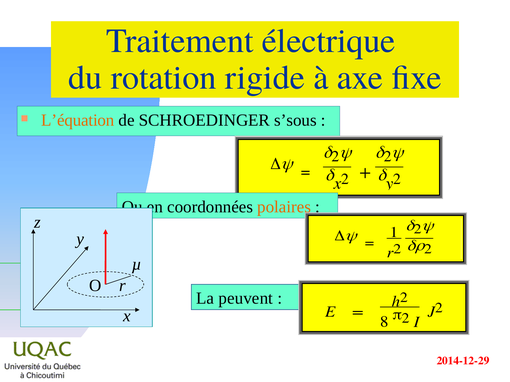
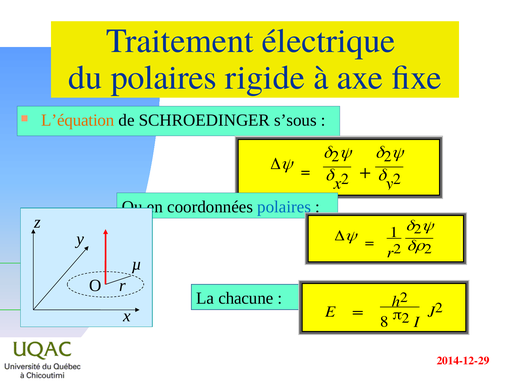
du rotation: rotation -> polaires (164, 78)
polaires colour: orange -> blue (284, 207)
peuvent: peuvent -> chacune (246, 299)
